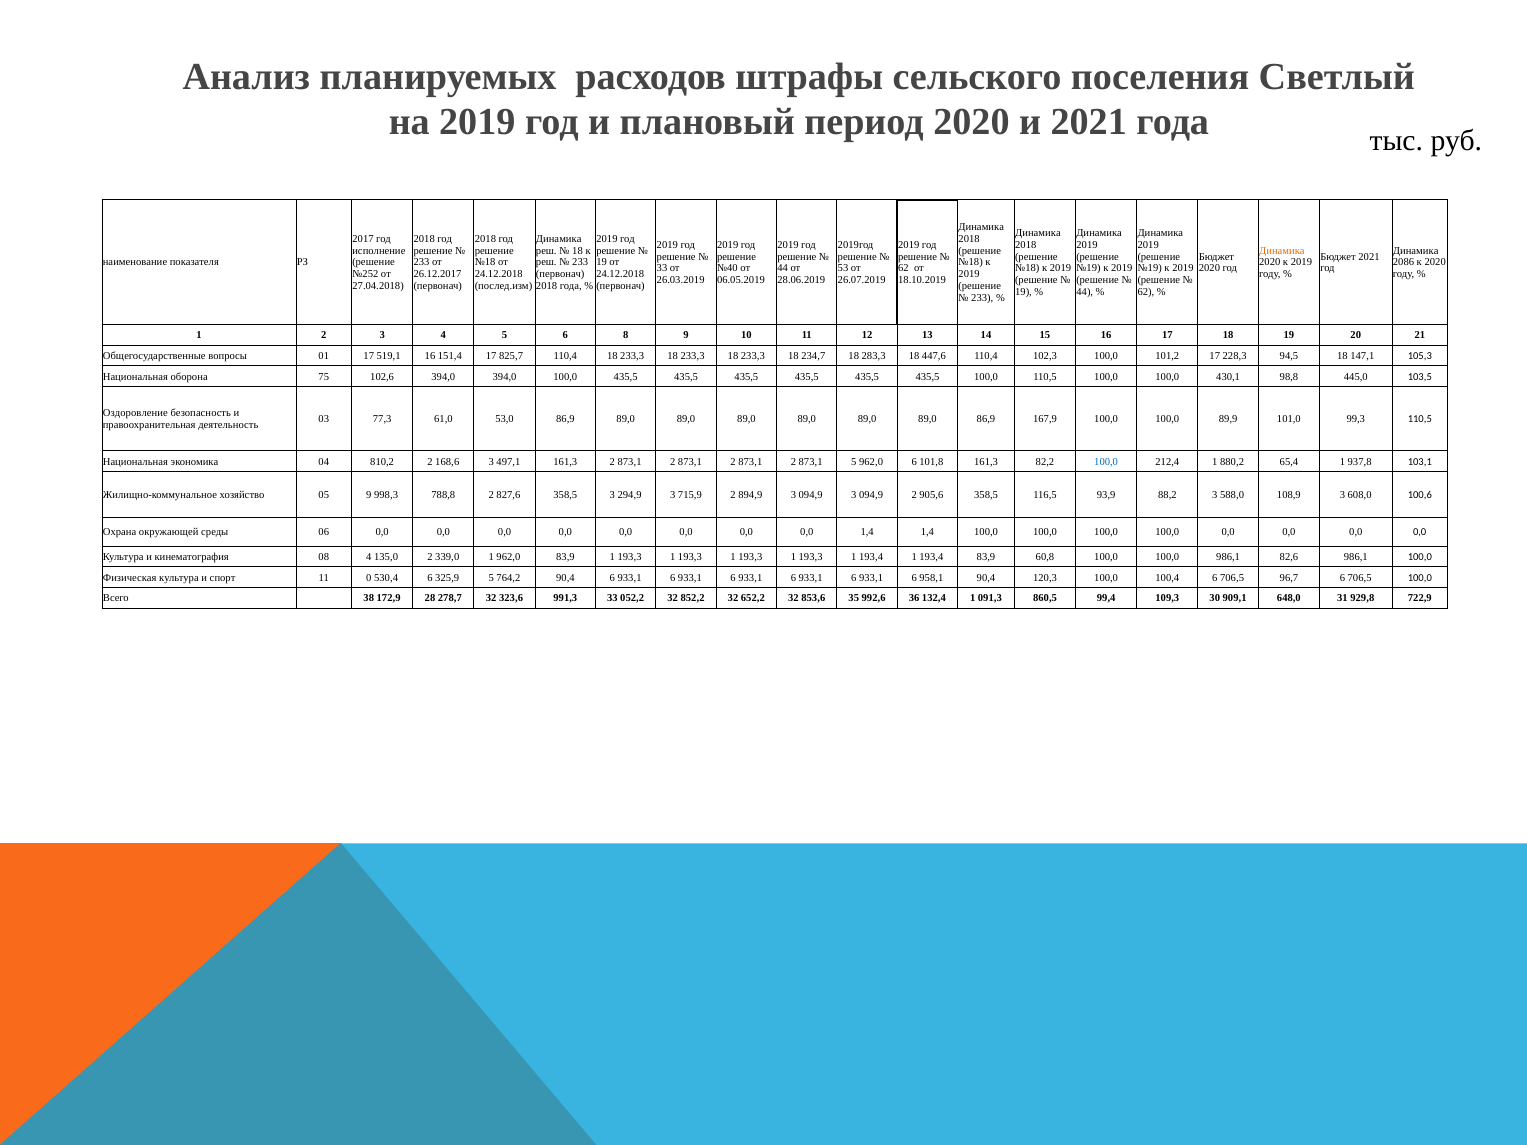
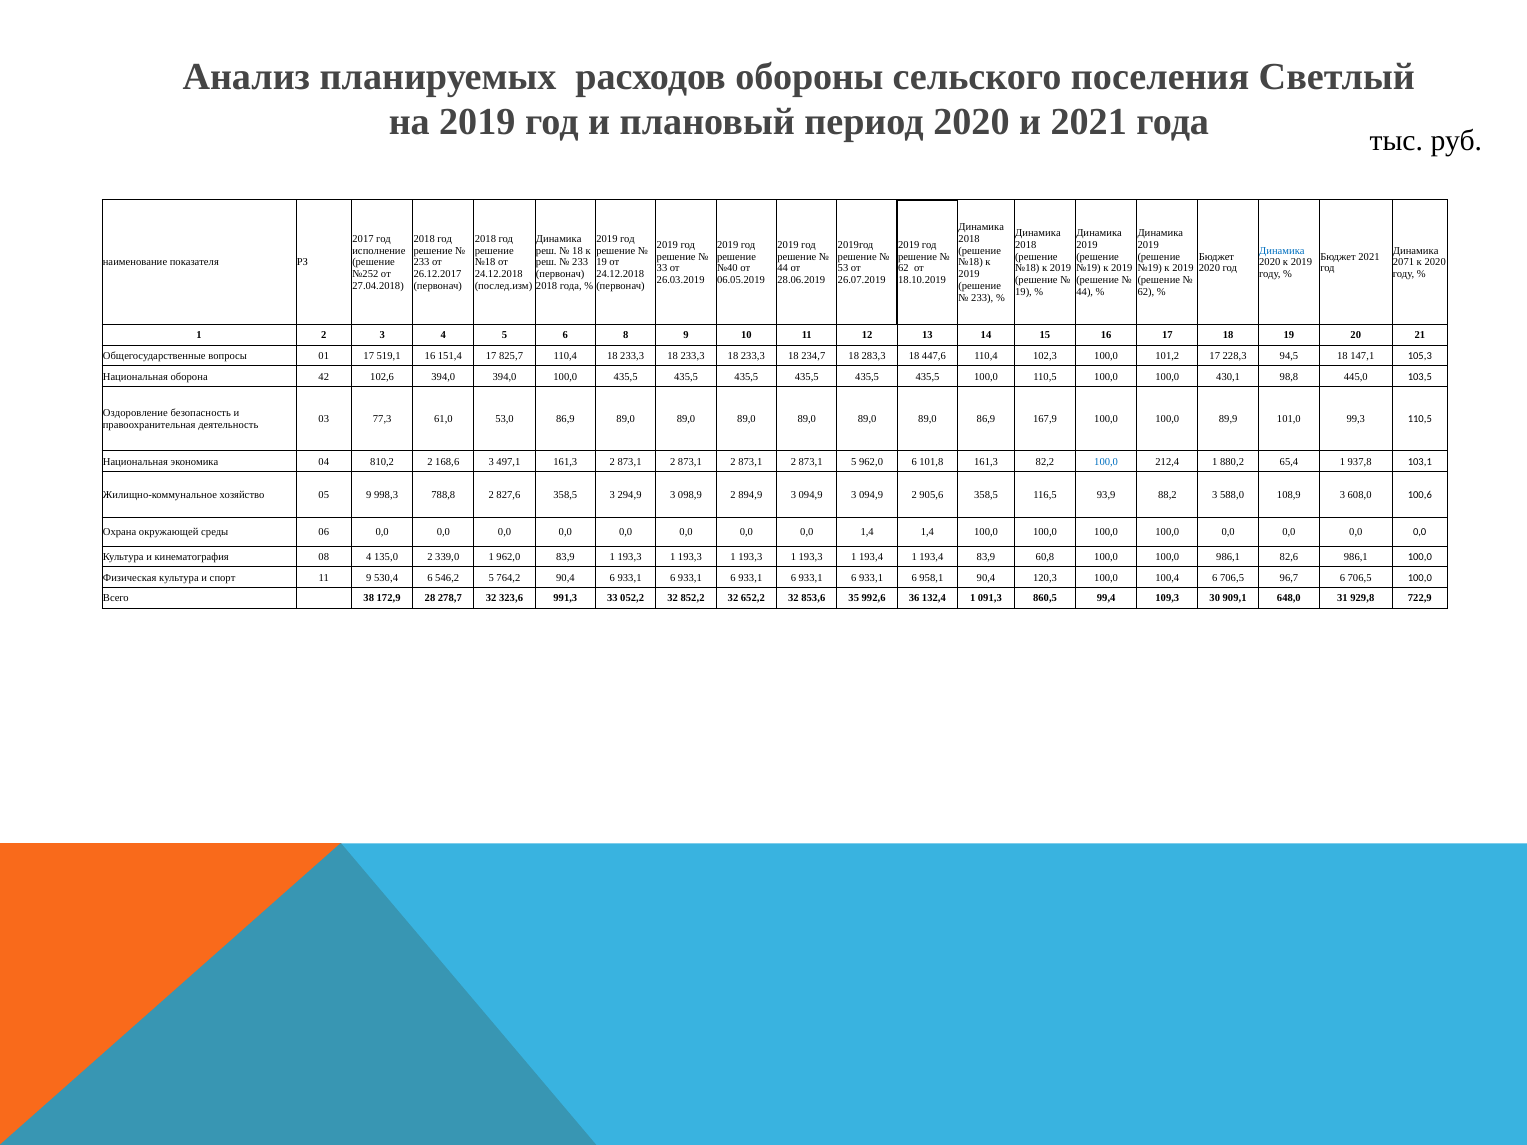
штрафы: штрафы -> обороны (809, 77)
Динамика colour: orange -> blue (1282, 251)
2086: 2086 -> 2071 (1404, 263)
75: 75 -> 42 (324, 377)
715,9: 715,9 -> 098,9 (690, 495)
11 0: 0 -> 9 (369, 578)
325,9: 325,9 -> 546,2 (447, 578)
